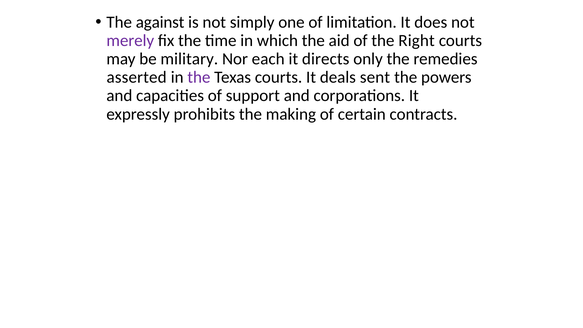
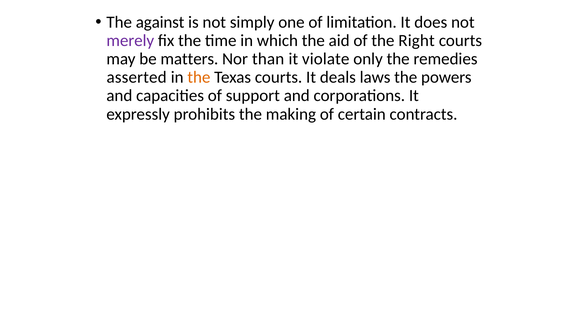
military: military -> matters (189, 59)
each: each -> than (268, 59)
directs: directs -> violate (326, 59)
the colour: purple -> orange (199, 77)
sent: sent -> laws (375, 77)
